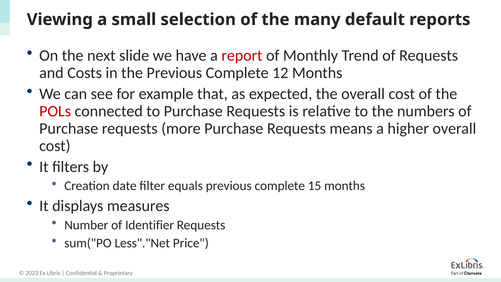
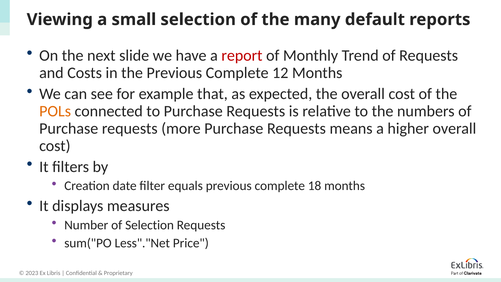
POLs colour: red -> orange (55, 111)
15: 15 -> 18 (315, 186)
of Identifier: Identifier -> Selection (150, 225)
